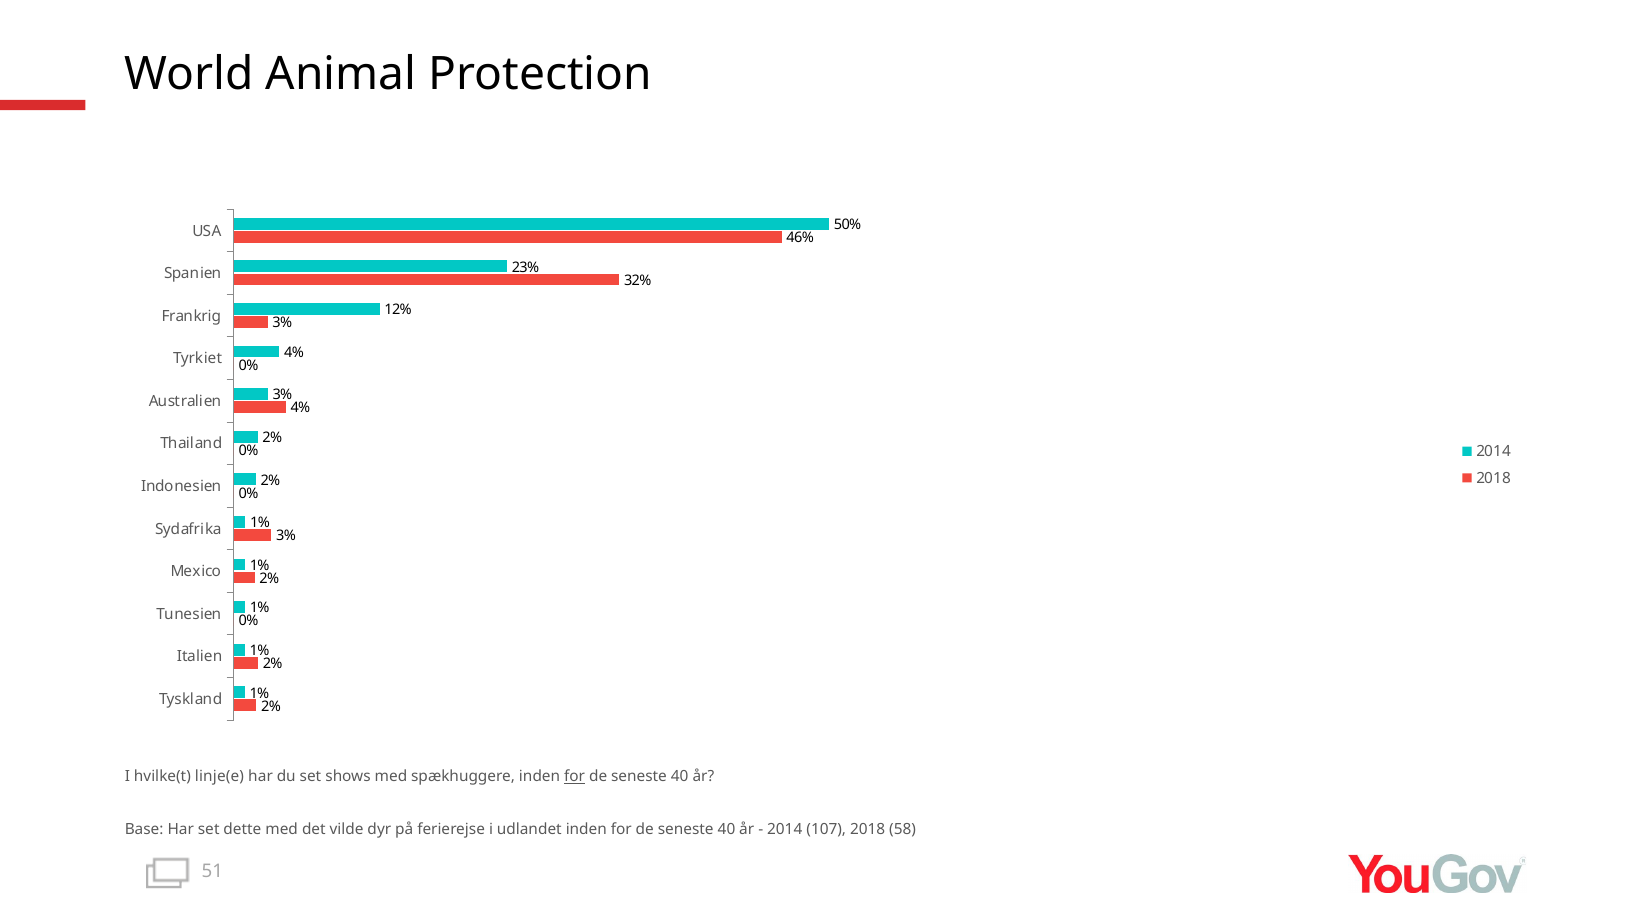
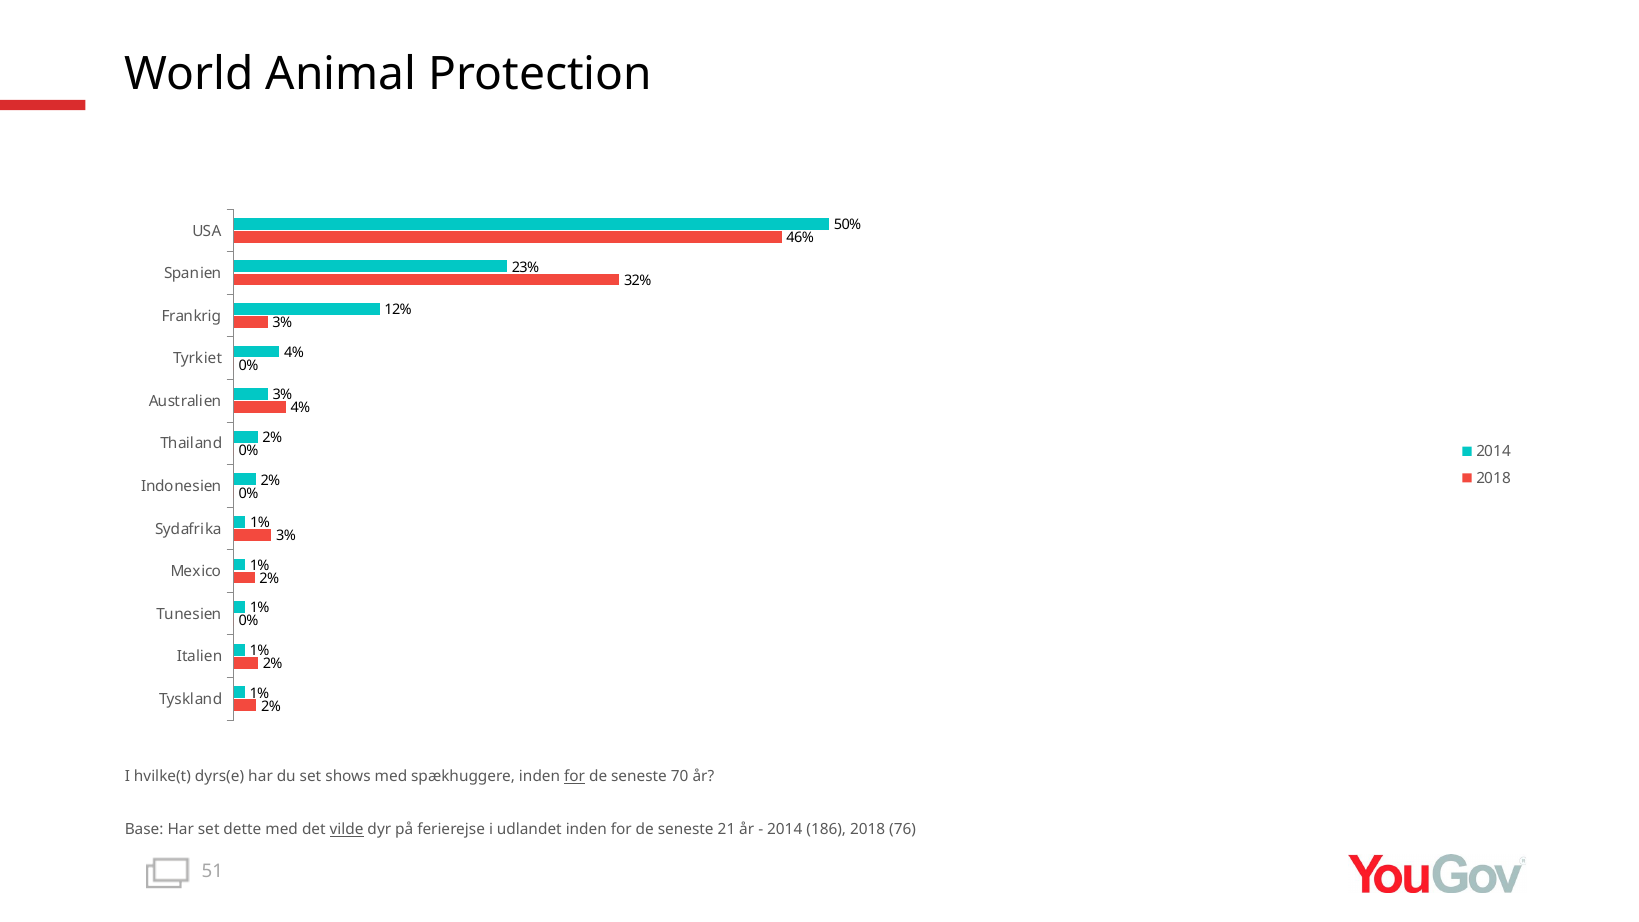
linje(e: linje(e -> dyrs(e (220, 776)
40: 40 -> 70 (680, 776)
vilde underline: none -> present (347, 830)
40: 40 -> 21 (727, 830)
107: 107 -> 186 (826, 830)
58: 58 -> 76 (903, 830)
